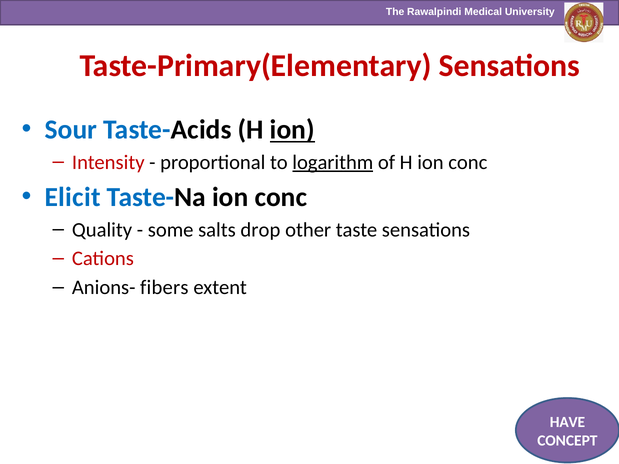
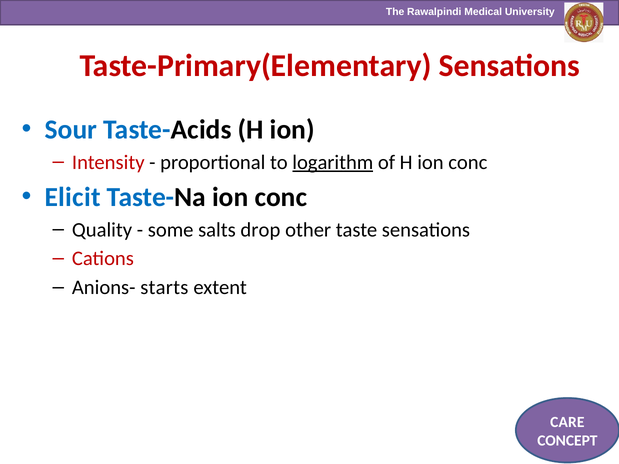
ion underline: present -> none (292, 130)
fibers: fibers -> starts (164, 288)
HAVE: HAVE -> CARE (567, 422)
